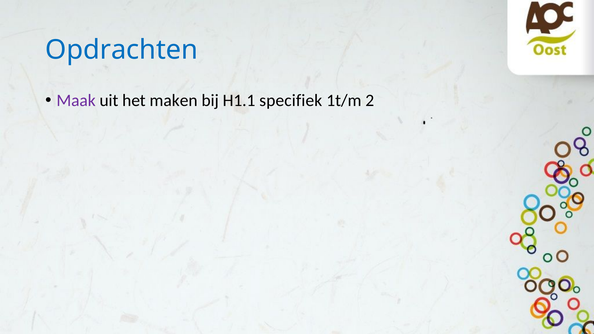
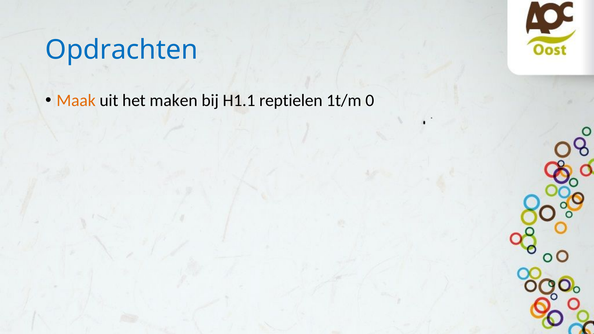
Maak colour: purple -> orange (76, 100)
specifiek: specifiek -> reptielen (291, 100)
2: 2 -> 0 (370, 100)
